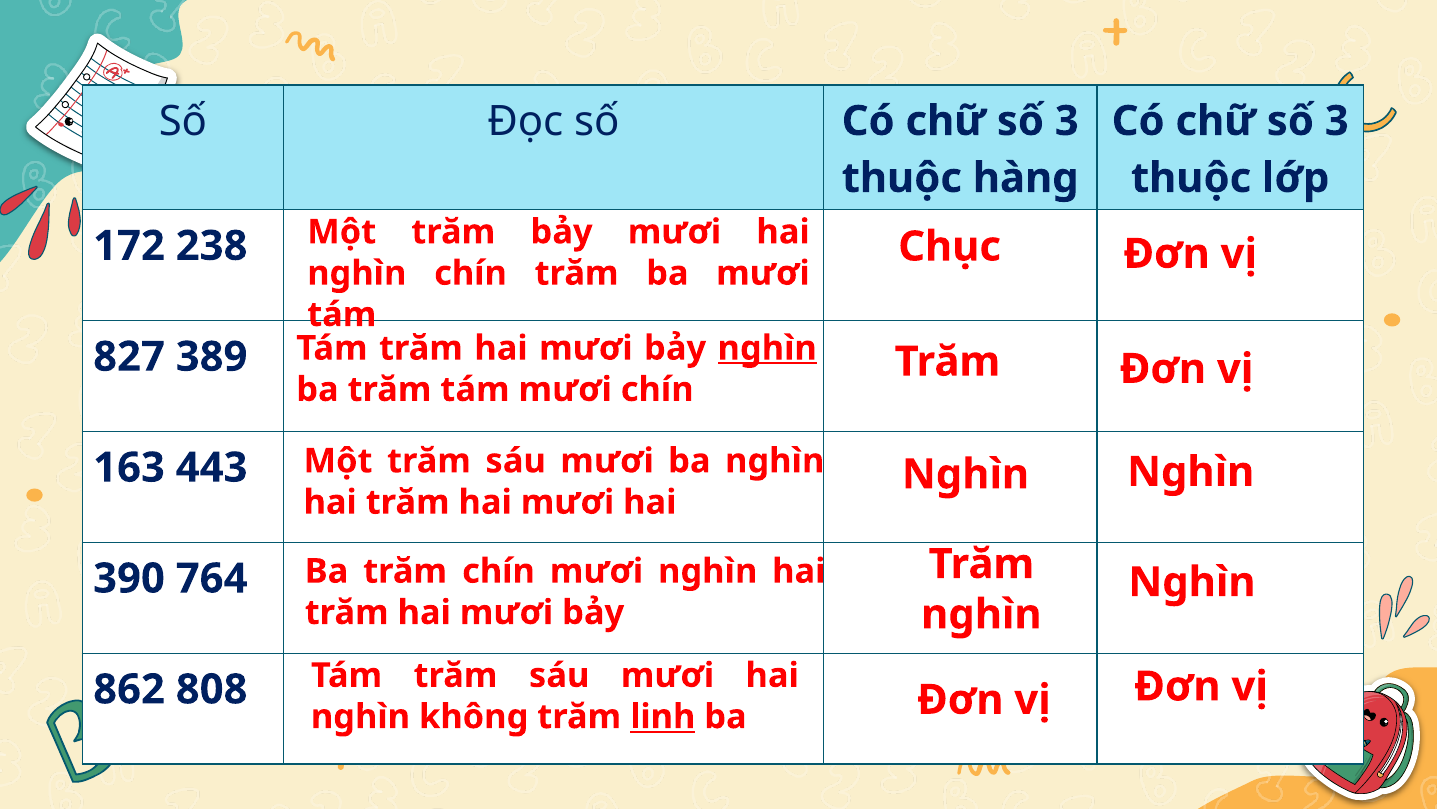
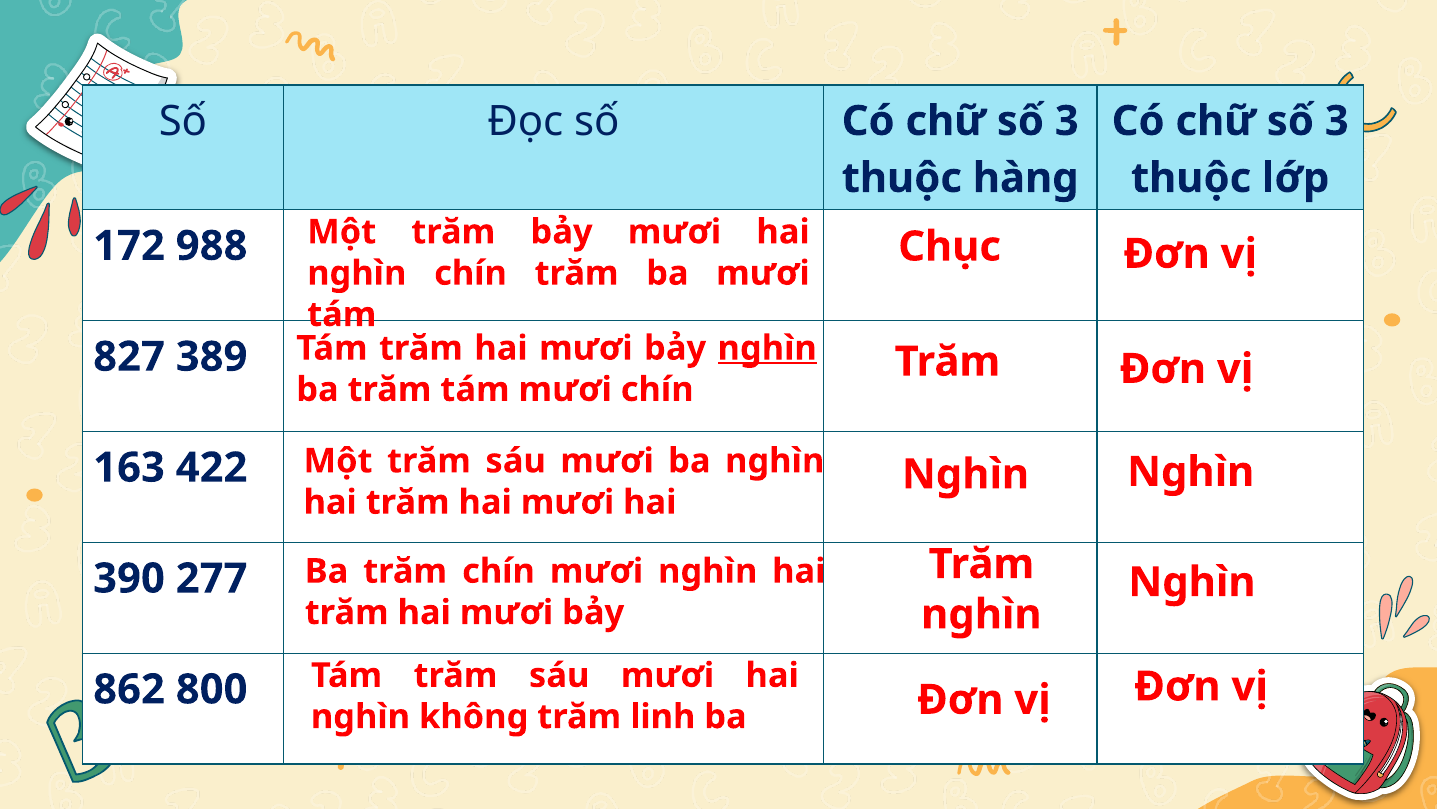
238: 238 -> 988 (212, 246)
443: 443 -> 422 (212, 467)
764: 764 -> 277 (212, 578)
808: 808 -> 800 (212, 689)
linh underline: present -> none (663, 716)
